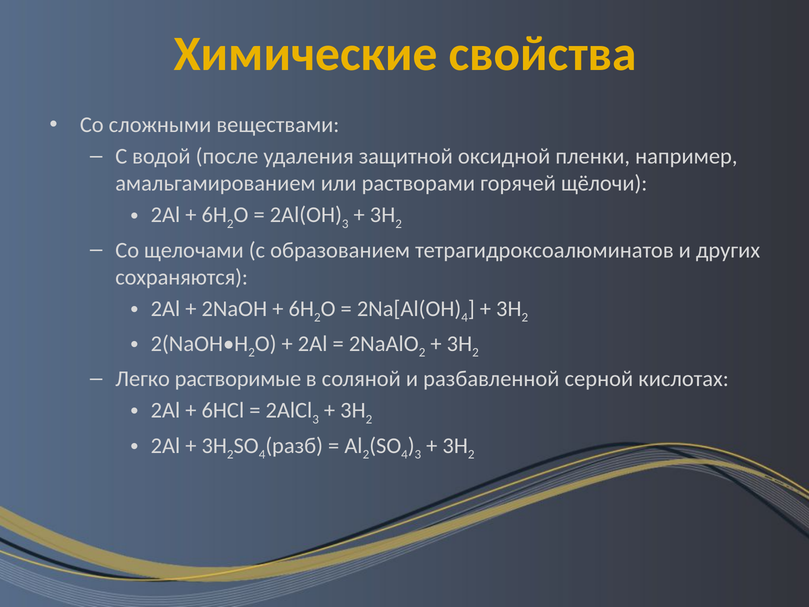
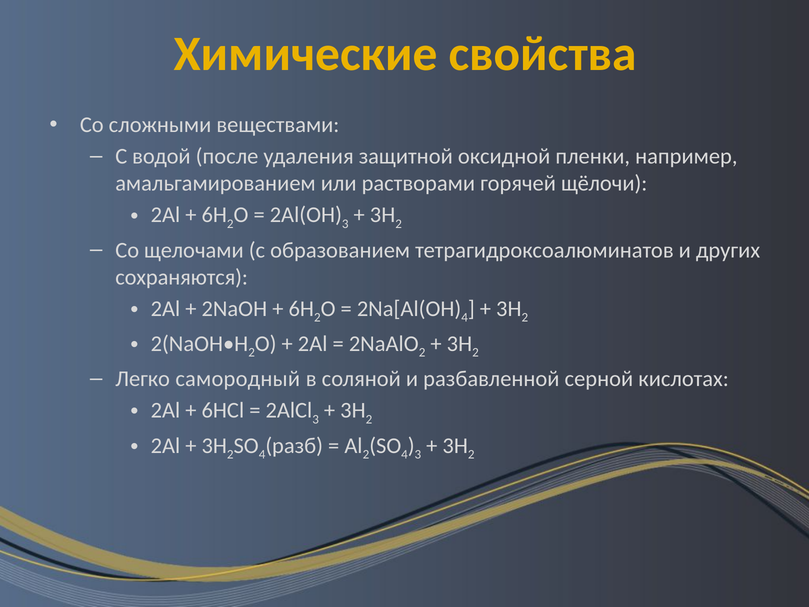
растворимые: растворимые -> самородный (238, 379)
